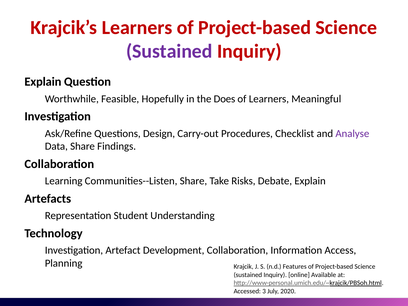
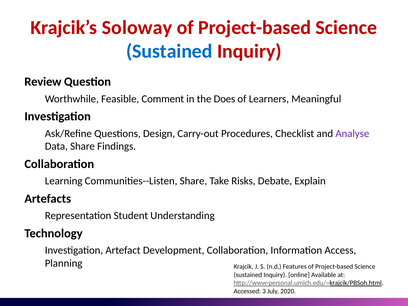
Krajcik’s Learners: Learners -> Soloway (137, 28)
Sustained colour: purple -> blue (169, 51)
Explain: Explain -> Review (43, 82)
Hopefully: Hopefully -> Comment (163, 99)
